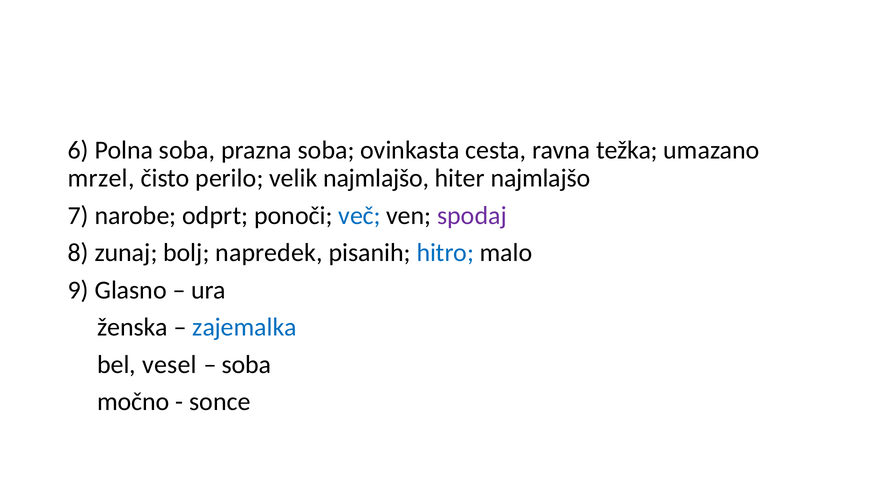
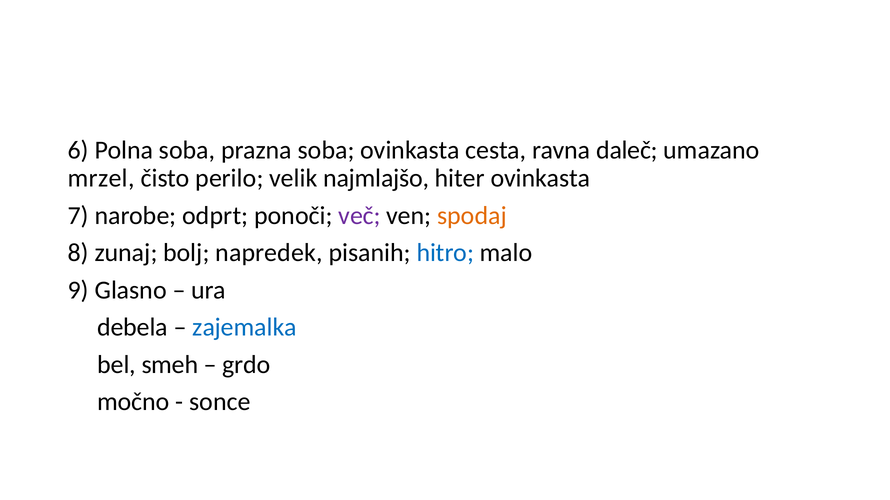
težka: težka -> daleč (627, 150)
hiter najmlajšo: najmlajšo -> ovinkasta (540, 179)
več colour: blue -> purple (360, 216)
spodaj colour: purple -> orange (472, 216)
ženska: ženska -> debela (133, 328)
vesel: vesel -> smeh (170, 365)
soba: soba -> grdo (246, 365)
